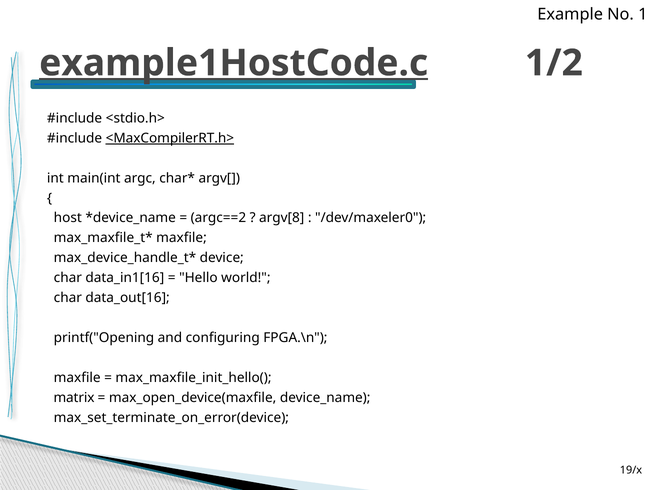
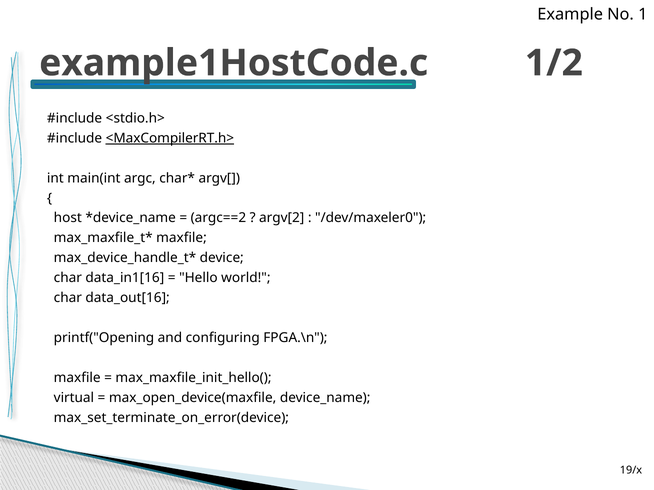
example1HostCode.c underline: present -> none (234, 63)
argv[8: argv[8 -> argv[2 (282, 218)
matrix: matrix -> virtual (74, 398)
